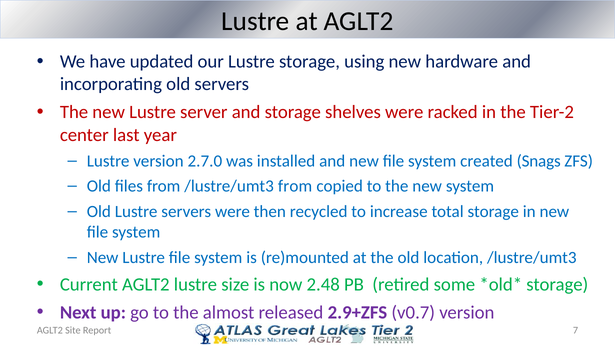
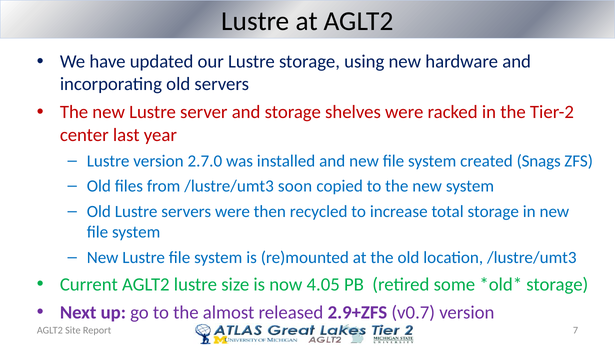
/lustre/umt3 from: from -> soon (295, 186)
2.48: 2.48 -> 4.05 (323, 285)
